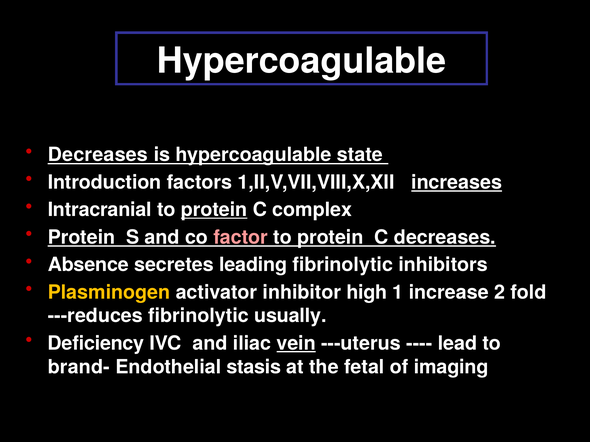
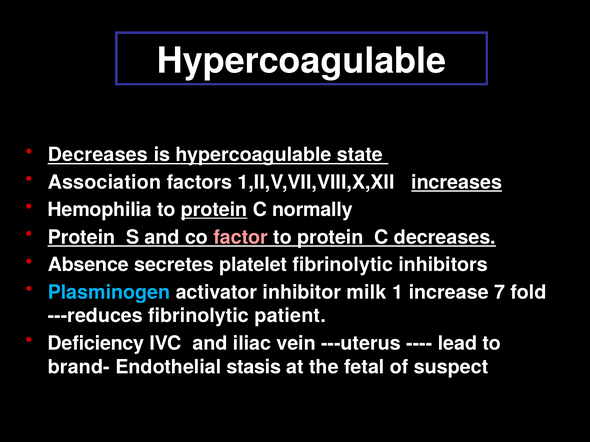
Introduction: Introduction -> Association (104, 182)
Intracranial: Intracranial -> Hemophilia (100, 210)
complex: complex -> normally (312, 210)
leading: leading -> platelet (253, 265)
Plasminogen colour: yellow -> light blue (109, 293)
high: high -> milk (367, 293)
2: 2 -> 7 (500, 293)
usually: usually -> patient (290, 316)
vein underline: present -> none (296, 344)
imaging: imaging -> suspect (451, 367)
